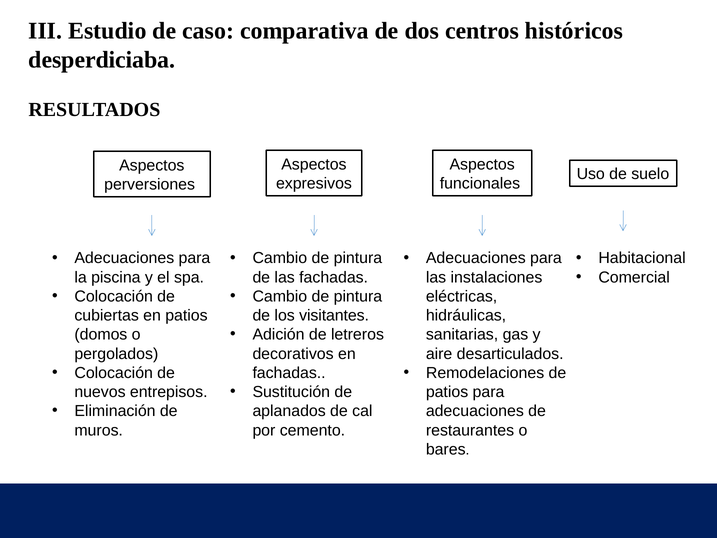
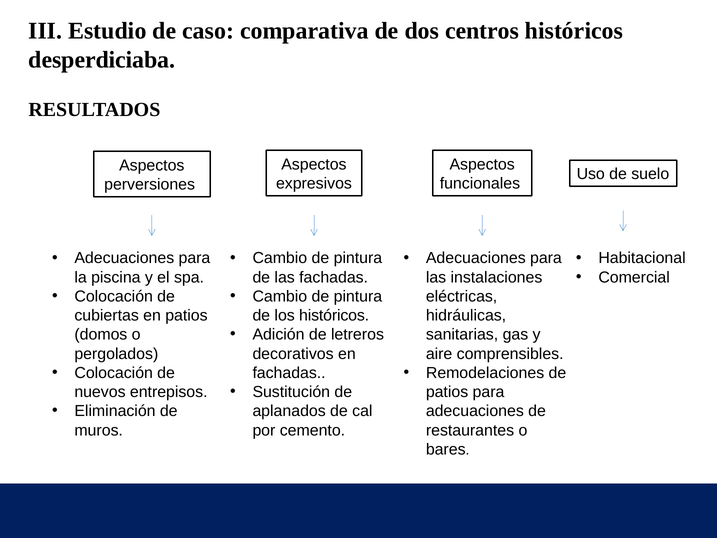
los visitantes: visitantes -> históricos (334, 315)
desarticulados: desarticulados -> comprensibles (510, 354)
